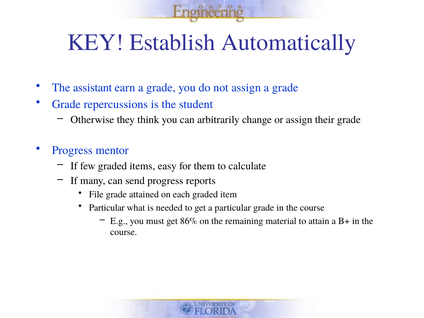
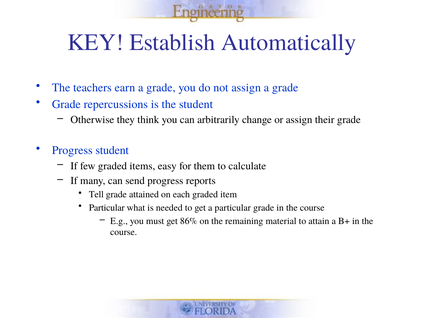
assistant: assistant -> teachers (92, 88)
Progress mentor: mentor -> student (112, 150)
File: File -> Tell (96, 195)
